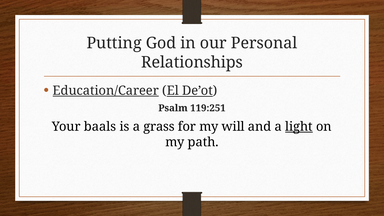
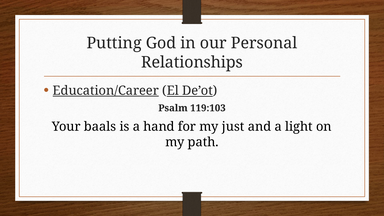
119:251: 119:251 -> 119:103 (208, 108)
grass: grass -> hand (159, 127)
will: will -> just (233, 127)
light underline: present -> none (299, 127)
